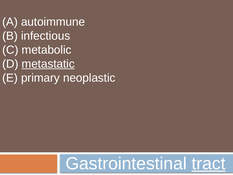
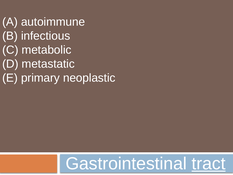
metastatic underline: present -> none (48, 64)
